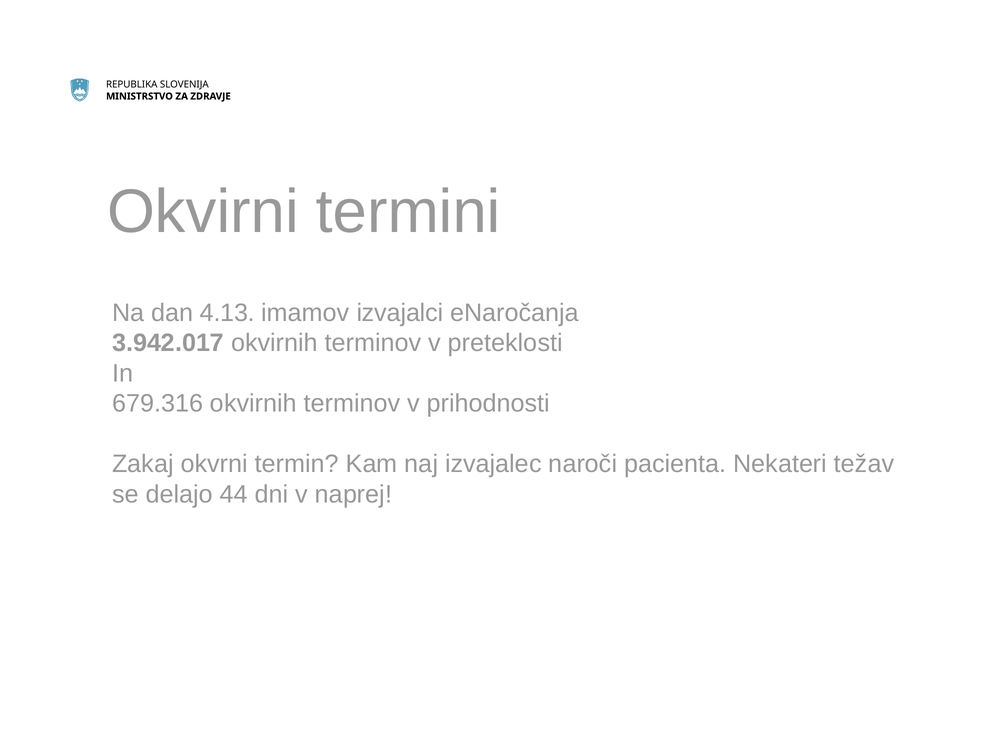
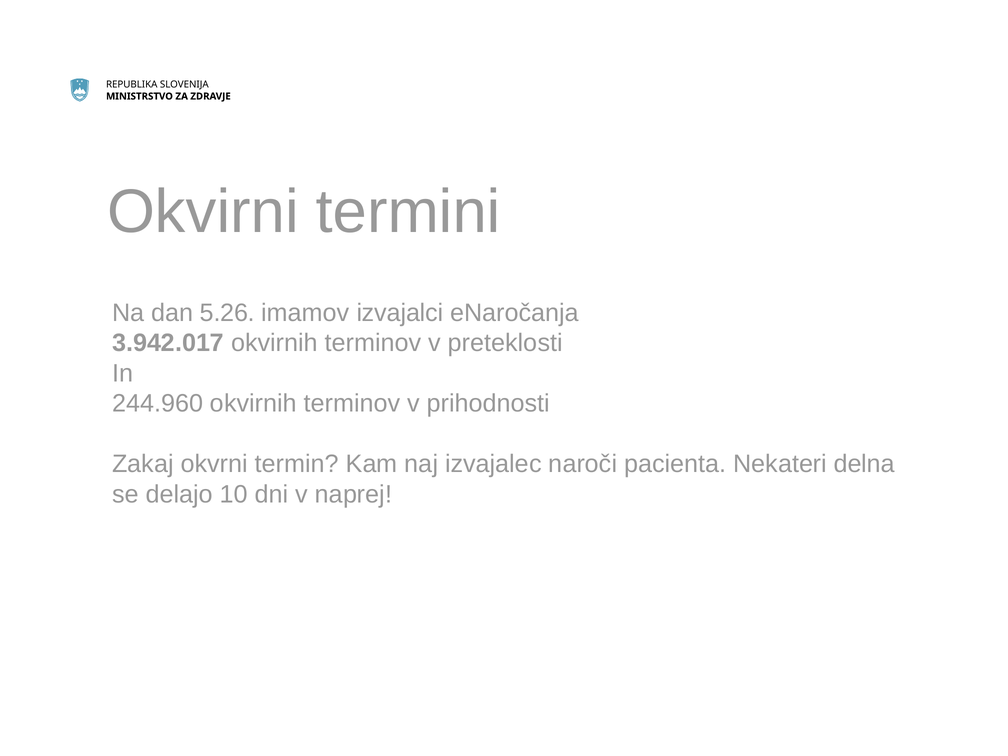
4.13: 4.13 -> 5.26 (227, 313)
679.316: 679.316 -> 244.960 (158, 404)
težav: težav -> delna (864, 464)
44: 44 -> 10 (234, 494)
